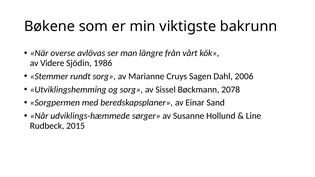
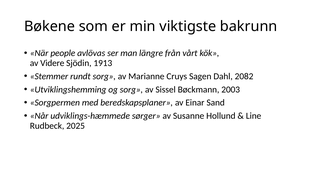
overse: overse -> people (63, 53)
1986: 1986 -> 1913 (103, 63)
2006: 2006 -> 2082 (244, 76)
2078: 2078 -> 2003 (231, 90)
2015: 2015 -> 2025 (76, 126)
